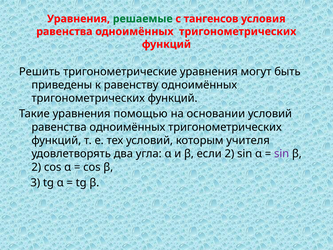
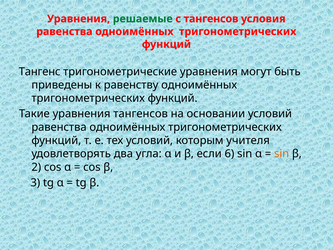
Решить: Решить -> Тангенс (40, 72)
уравнения помощью: помощью -> тангенсов (141, 114)
если 2: 2 -> 6 (229, 154)
sin colour: purple -> orange (282, 154)
